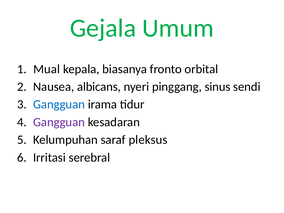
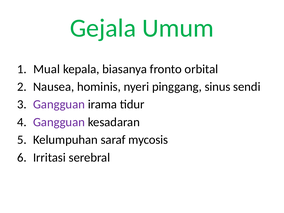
albicans: albicans -> hominis (99, 87)
Gangguan colour: blue -> purple (59, 104)
pleksus: pleksus -> mycosis (148, 140)
